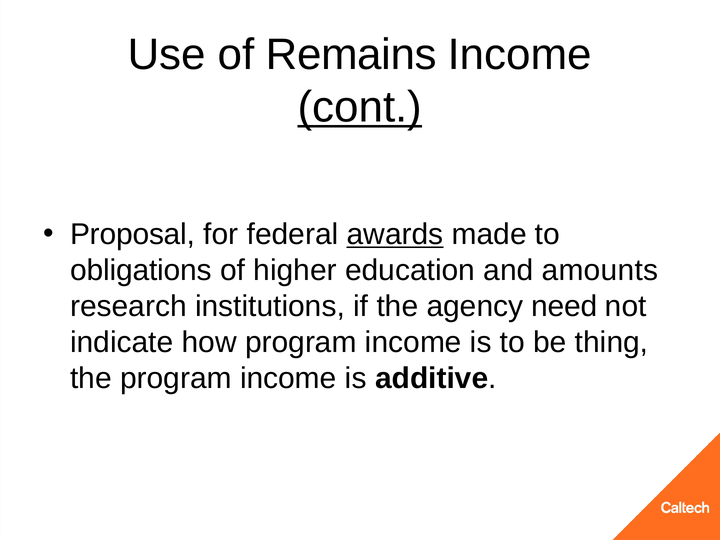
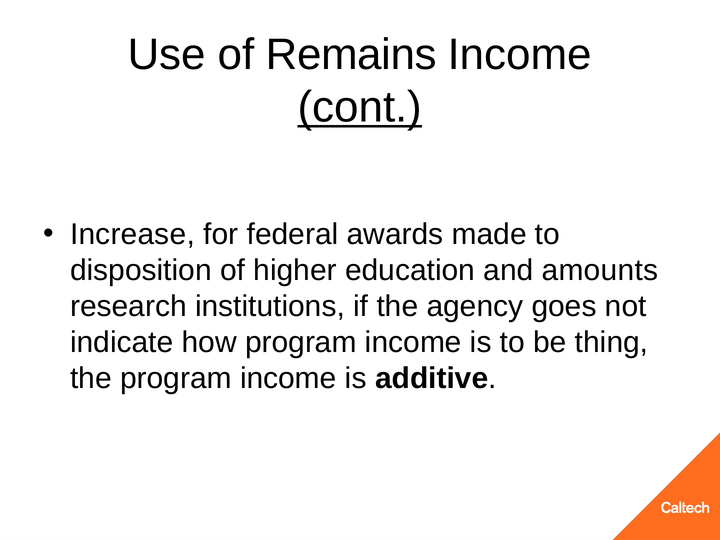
Proposal: Proposal -> Increase (132, 234)
awards underline: present -> none (395, 234)
obligations: obligations -> disposition (141, 270)
need: need -> goes (564, 306)
